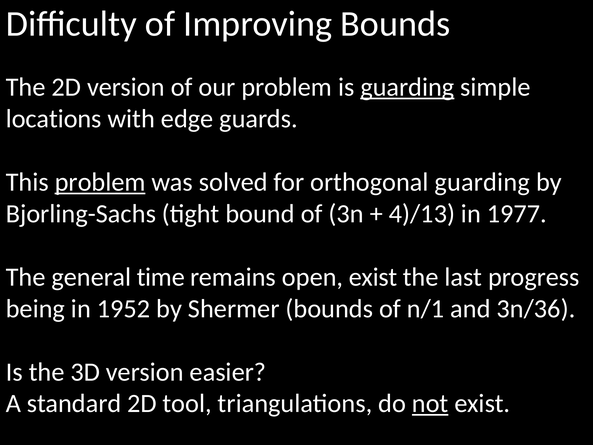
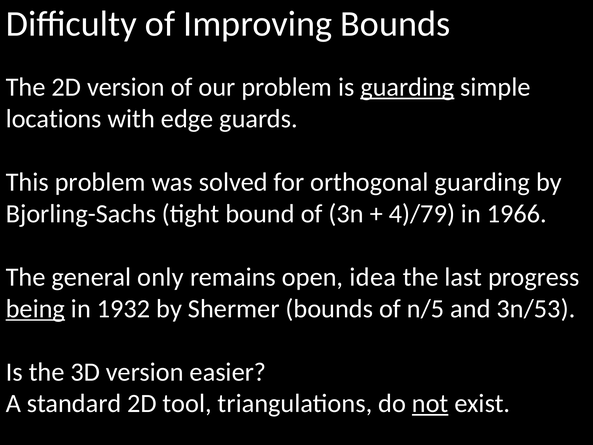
problem underline: present -> none (100, 182)
4)/13: 4)/13 -> 4)/79 (422, 214)
1977: 1977 -> 1966 (517, 214)
time: time -> only (160, 277)
open exist: exist -> idea (373, 277)
being underline: none -> present (35, 308)
1952: 1952 -> 1932 (124, 308)
n/1: n/1 -> n/5 (426, 308)
3n/36: 3n/36 -> 3n/53 (536, 308)
